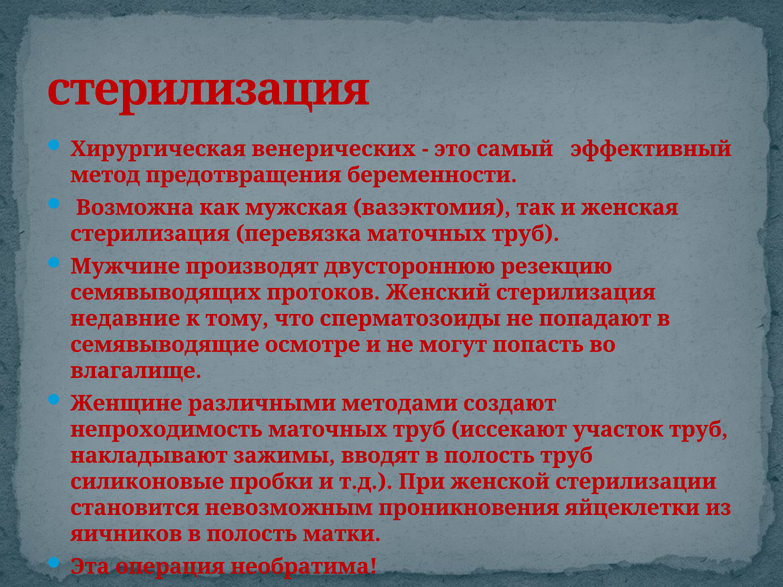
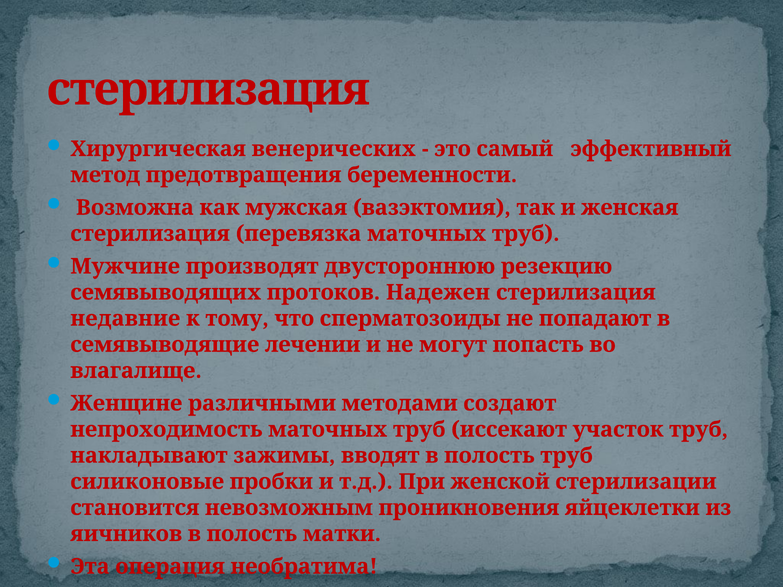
Женский: Женский -> Надежен (438, 293)
осмотре: осмотре -> лечении (313, 345)
